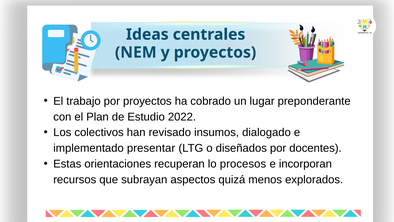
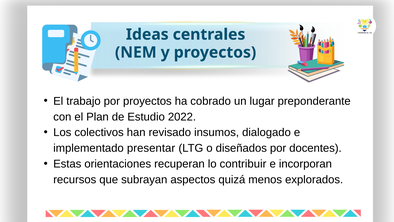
procesos: procesos -> contribuir (243, 164)
